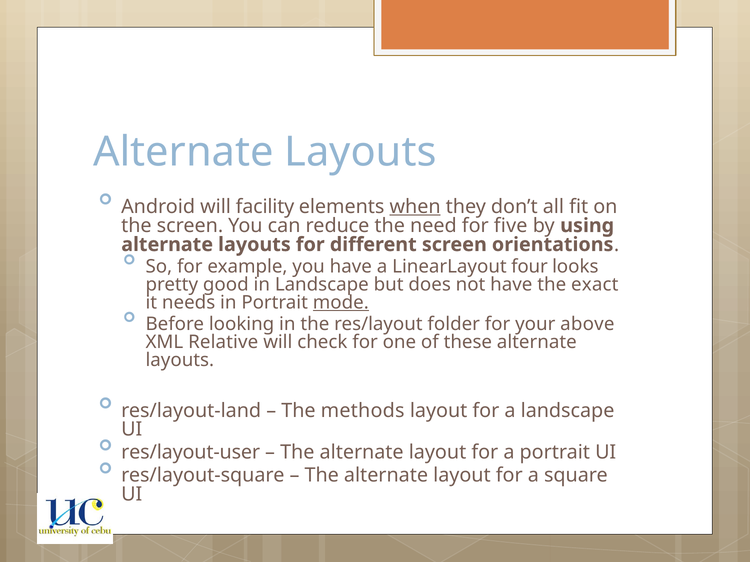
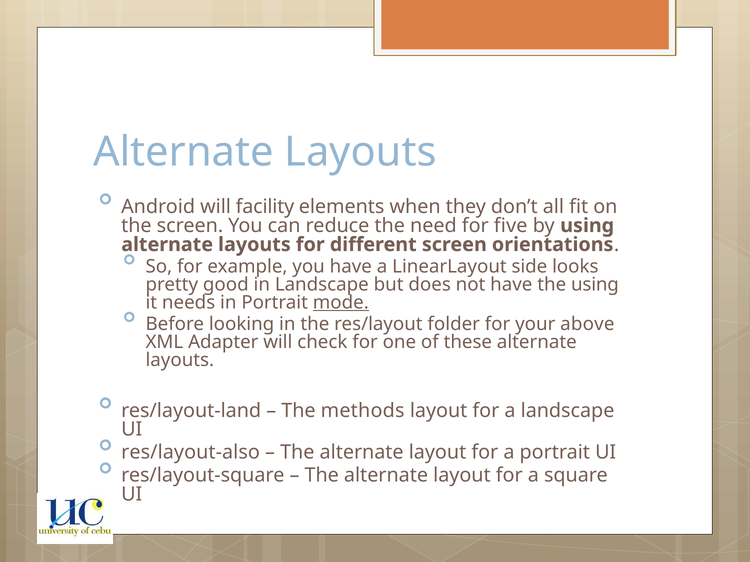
when underline: present -> none (415, 207)
four: four -> side (529, 267)
the exact: exact -> using (595, 285)
Relative: Relative -> Adapter (223, 343)
res/layout-user: res/layout-user -> res/layout-also (191, 453)
